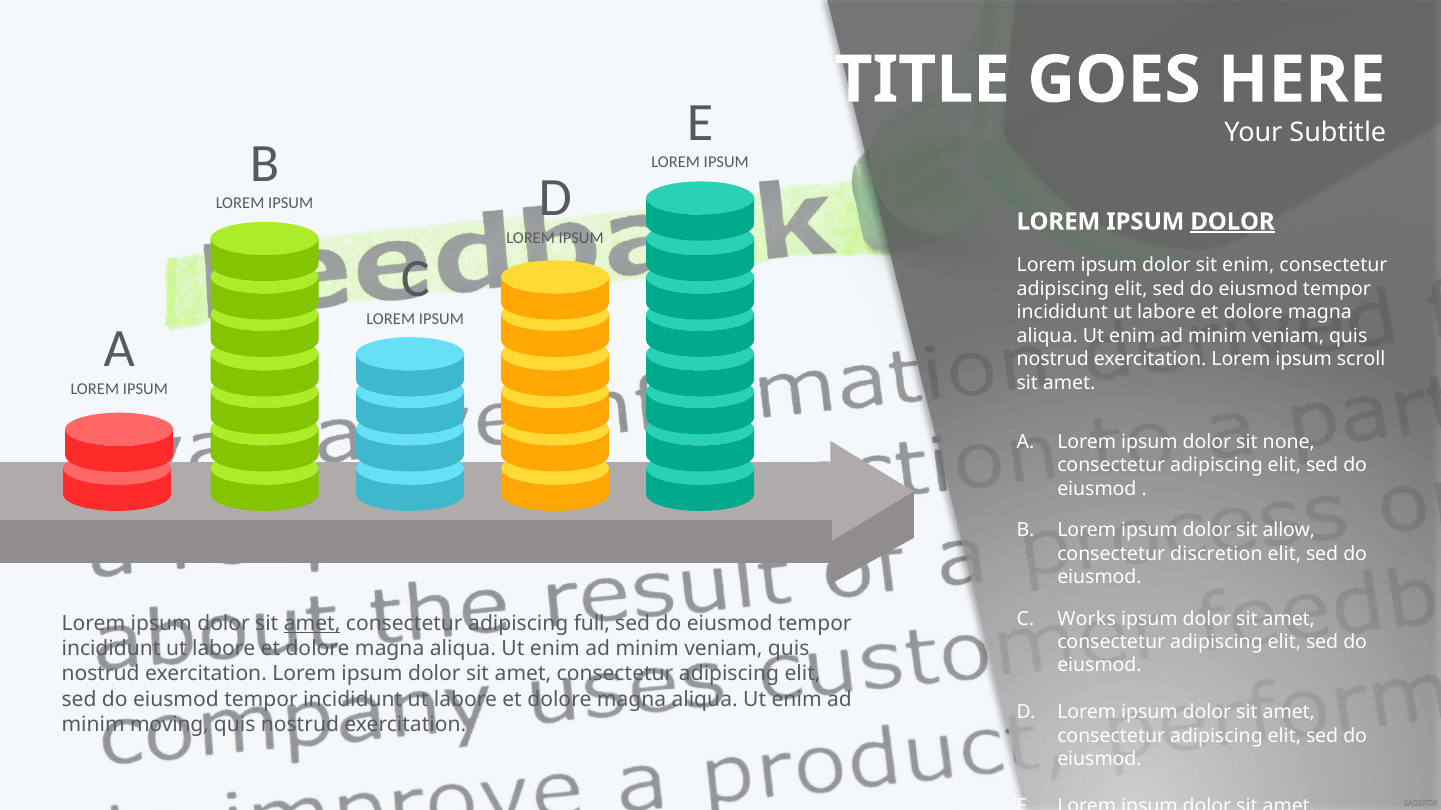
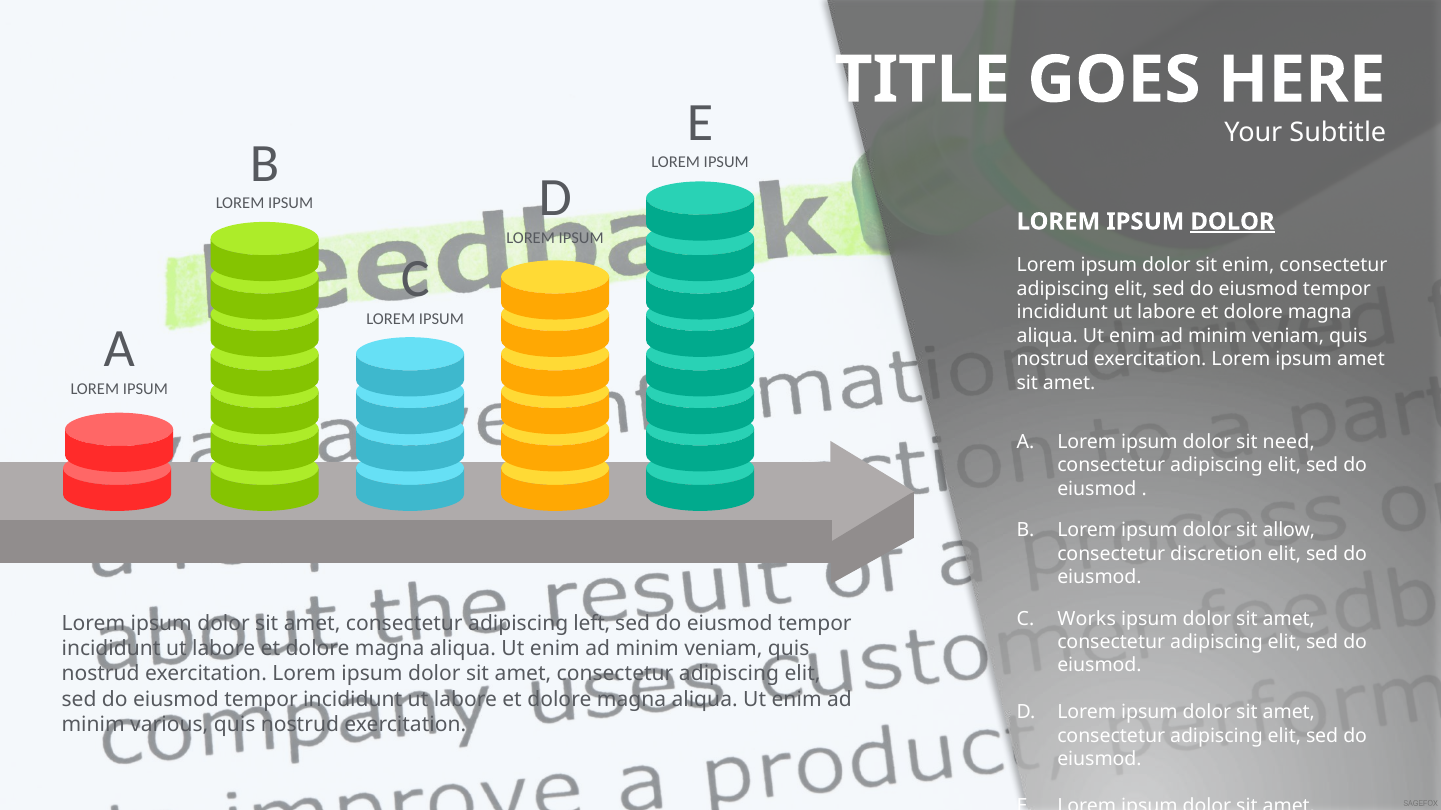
ipsum scroll: scroll -> amet (1361, 359)
none: none -> need (1289, 442)
amet underline: present -> none (312, 624)
full: full -> left (592, 624)
moving: moving -> various (169, 725)
